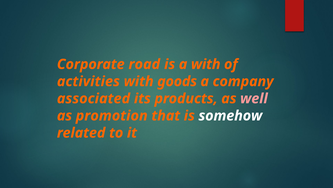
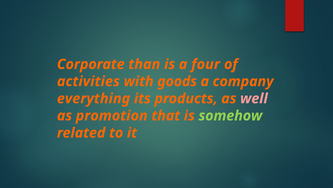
road: road -> than (144, 64)
a with: with -> four (206, 64)
associated: associated -> everything (94, 98)
somehow colour: white -> light green (230, 115)
